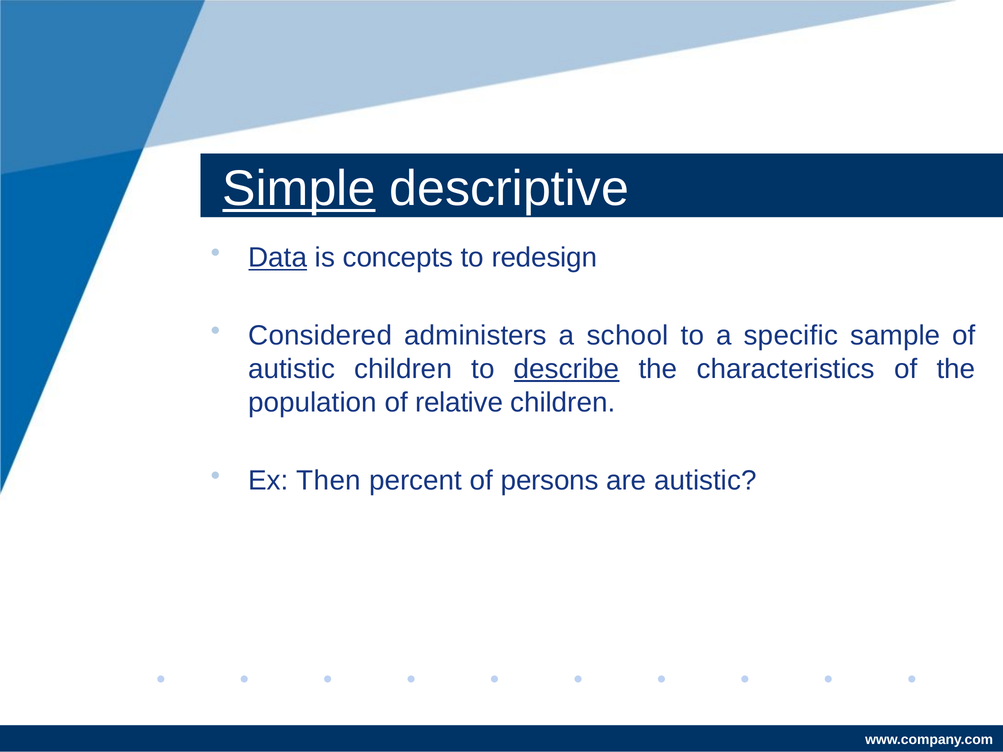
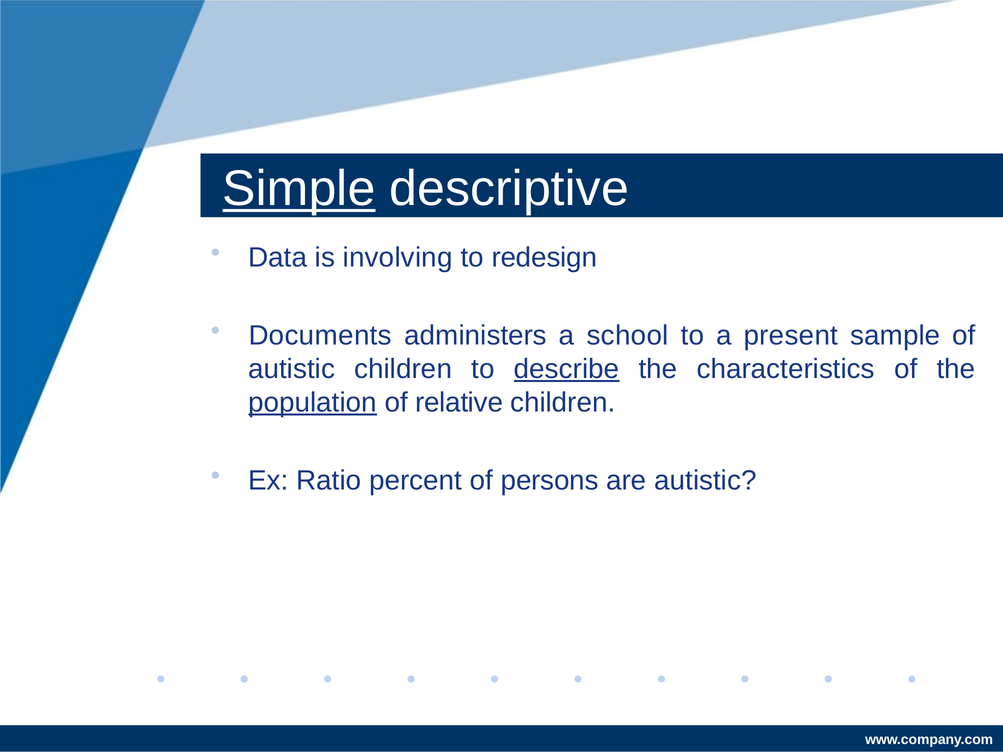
Data underline: present -> none (278, 258)
concepts: concepts -> involving (398, 258)
Considered: Considered -> Documents (320, 336)
specific: specific -> present (791, 336)
population underline: none -> present (313, 403)
Then: Then -> Ratio (329, 481)
